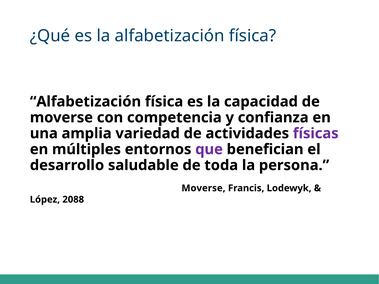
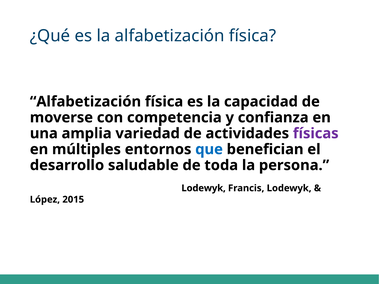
que colour: purple -> blue (209, 149)
Moverse: Moverse -> Lodewyk (204, 188)
2088: 2088 -> 2015 (73, 200)
